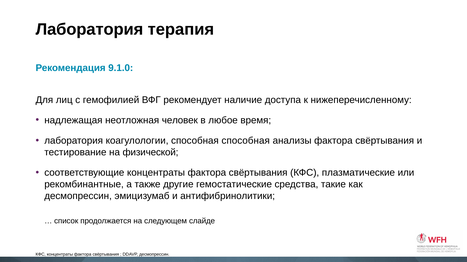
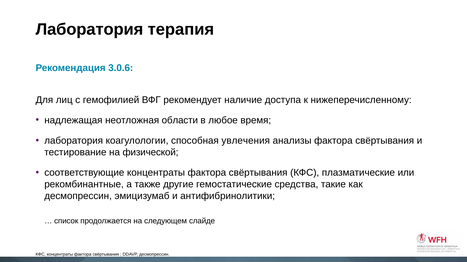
9.1.0: 9.1.0 -> 3.0.6 (121, 68)
человек: человек -> области (180, 121)
способная способная: способная -> увлечения (246, 141)
